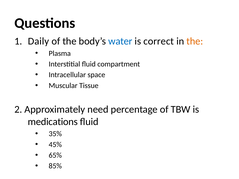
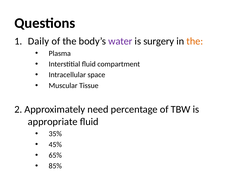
water colour: blue -> purple (120, 41)
correct: correct -> surgery (159, 41)
medications: medications -> appropriate (53, 122)
